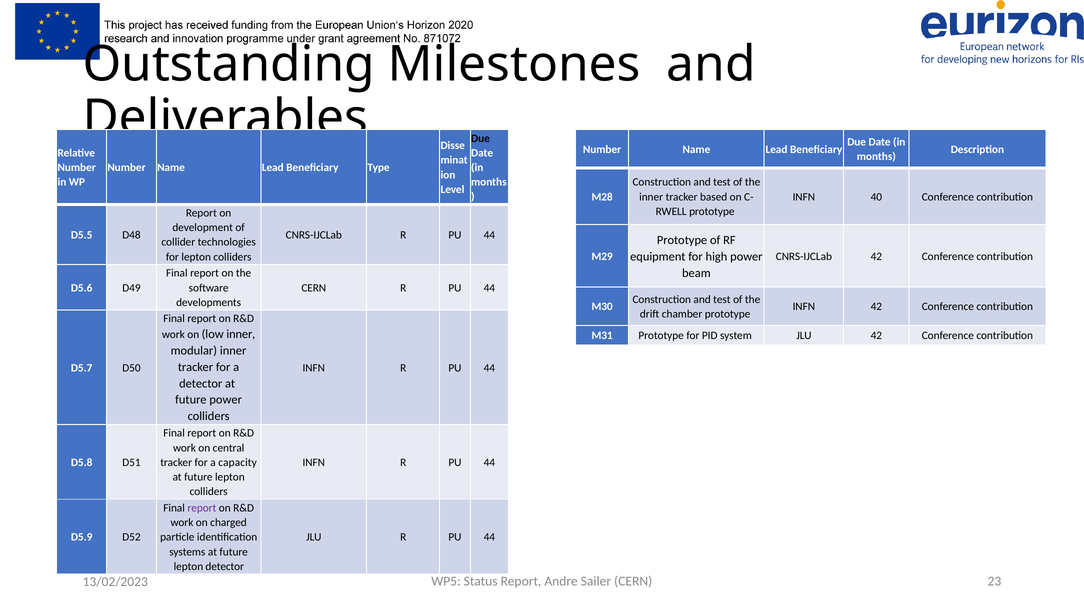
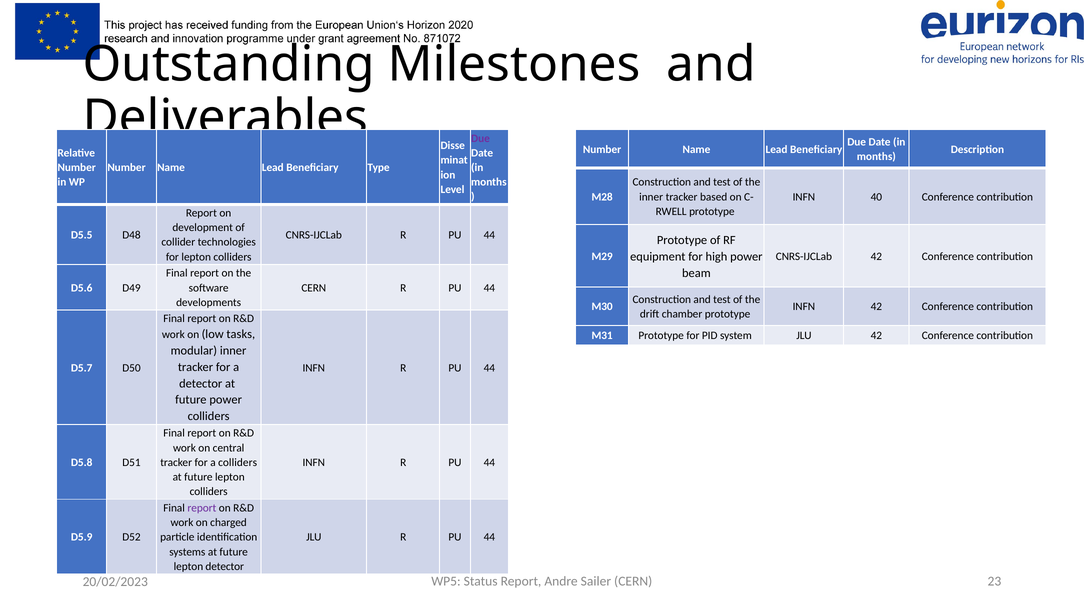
Due colour: black -> purple (480, 138)
low inner: inner -> tasks (241, 335)
a capacity: capacity -> colliders (238, 463)
13/02/2023: 13/02/2023 -> 20/02/2023 (115, 582)
